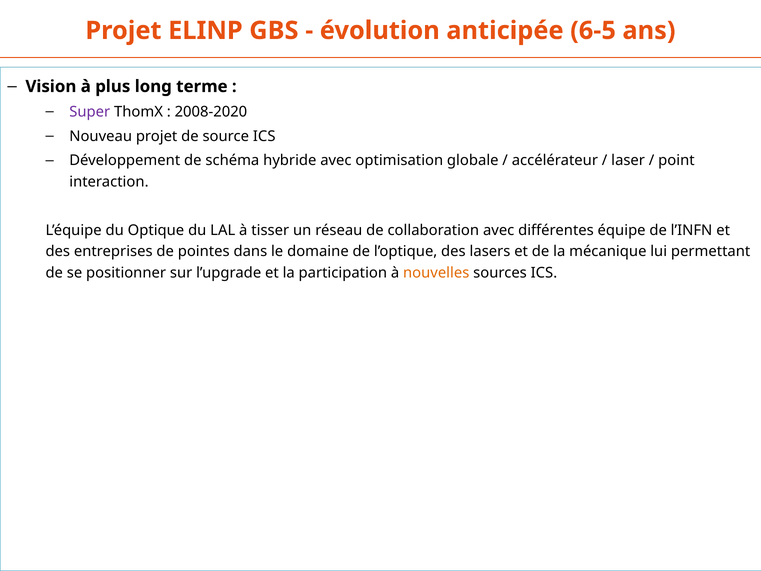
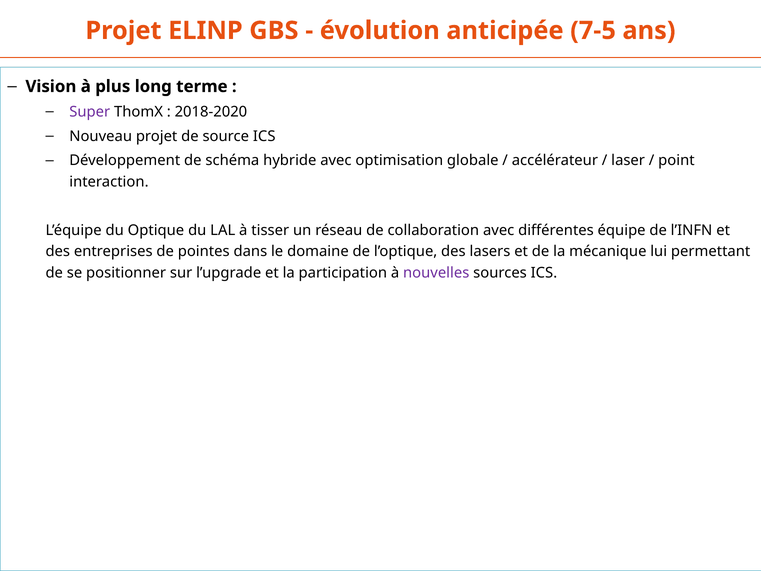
6-5: 6-5 -> 7-5 (593, 31)
2008-2020: 2008-2020 -> 2018-2020 (211, 112)
nouvelles colour: orange -> purple (436, 273)
